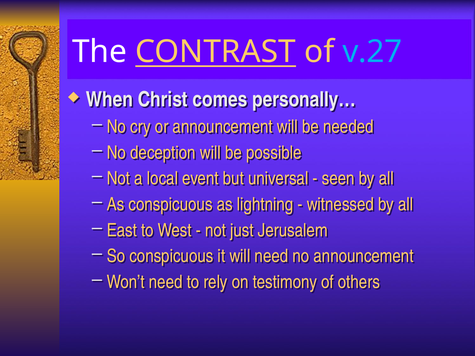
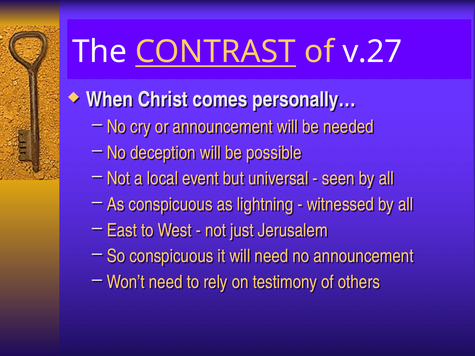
v.27 colour: light blue -> white (372, 52)
